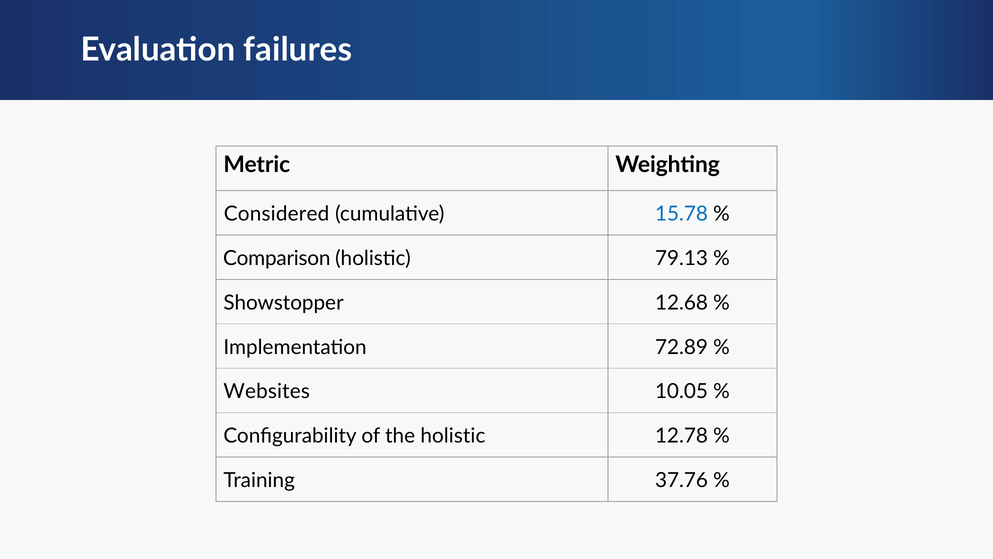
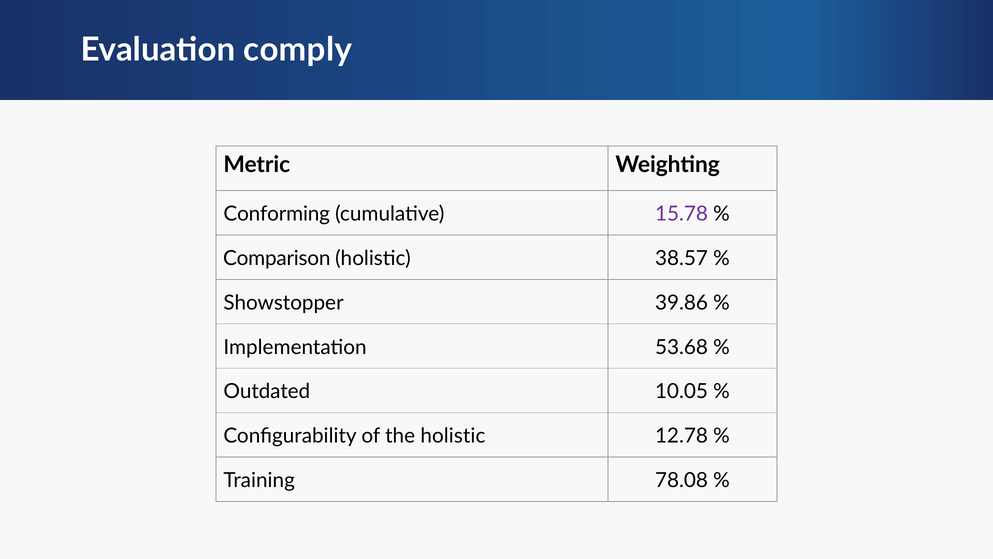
failures: failures -> comply (298, 50)
Considered: Considered -> Conforming (277, 214)
15.78 colour: blue -> purple (682, 214)
79.13: 79.13 -> 38.57 (682, 258)
12.68: 12.68 -> 39.86 (682, 303)
72.89: 72.89 -> 53.68 (682, 347)
Websites: Websites -> Outdated (267, 391)
37.76: 37.76 -> 78.08 (682, 480)
